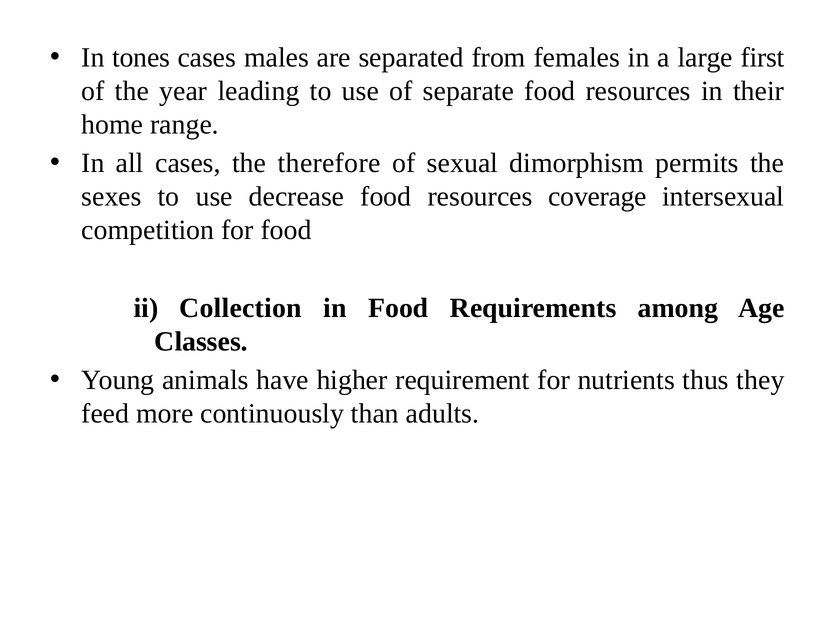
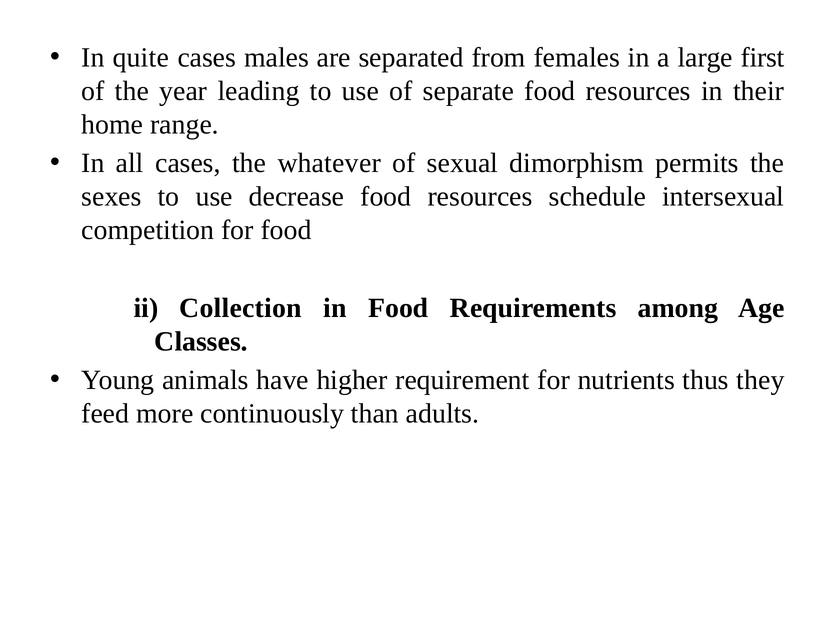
tones: tones -> quite (141, 58)
therefore: therefore -> whatever (329, 163)
coverage: coverage -> schedule (597, 197)
